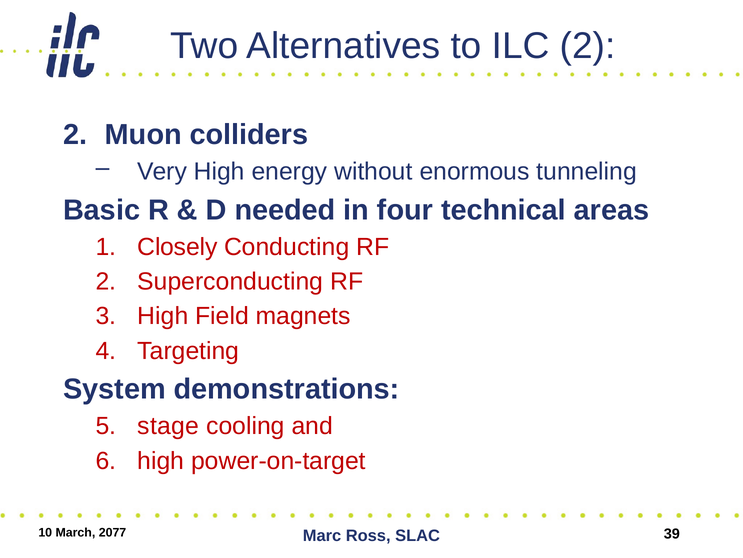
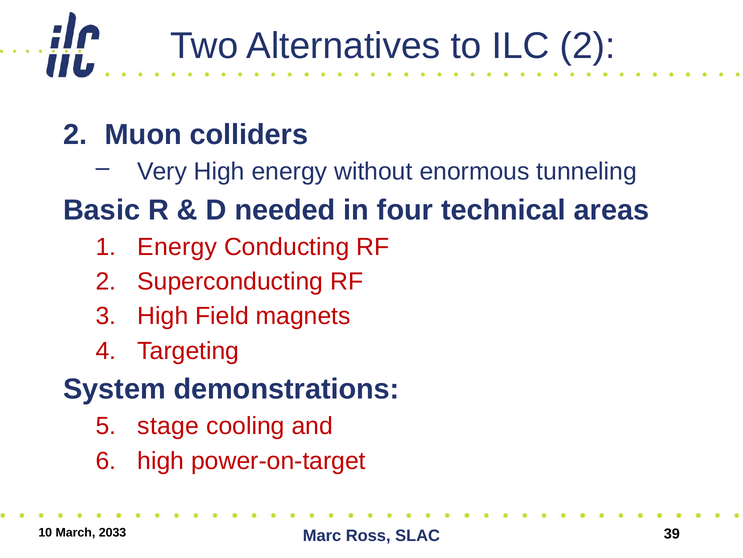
Closely: Closely -> Energy (177, 247)
2077: 2077 -> 2033 (113, 532)
